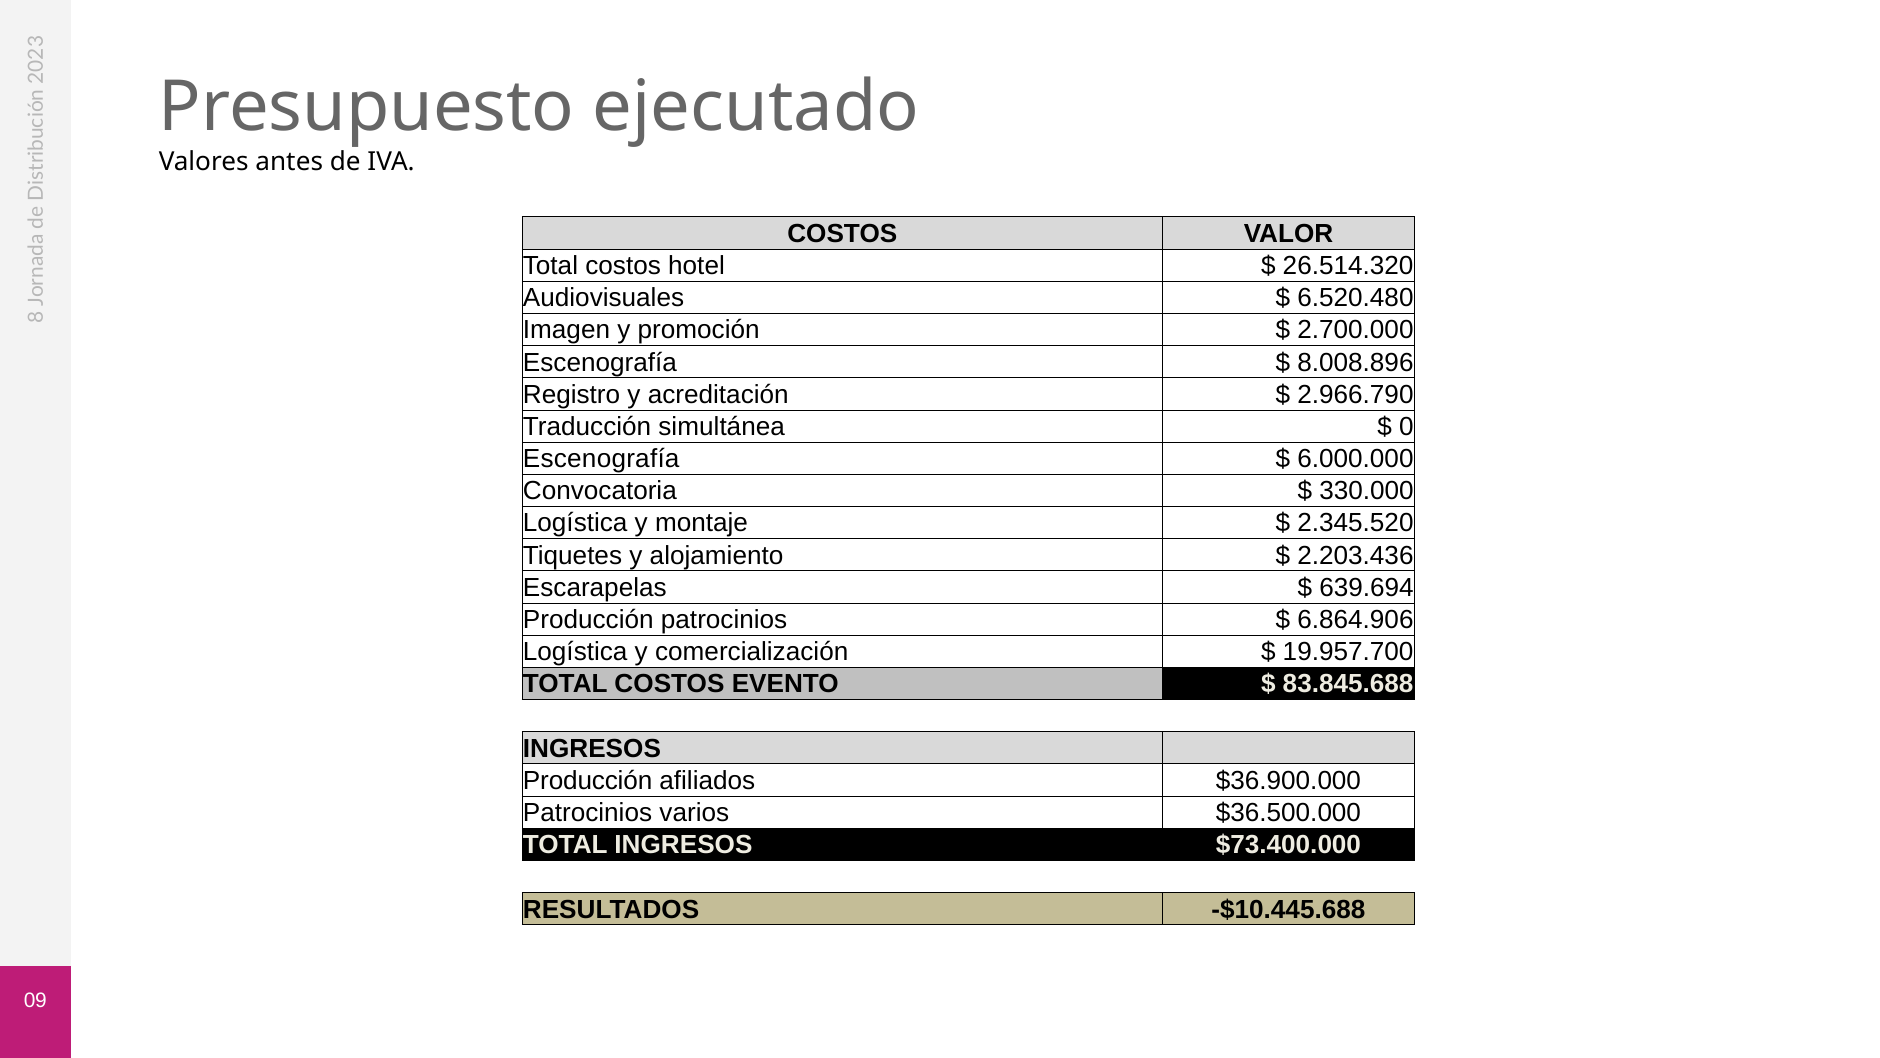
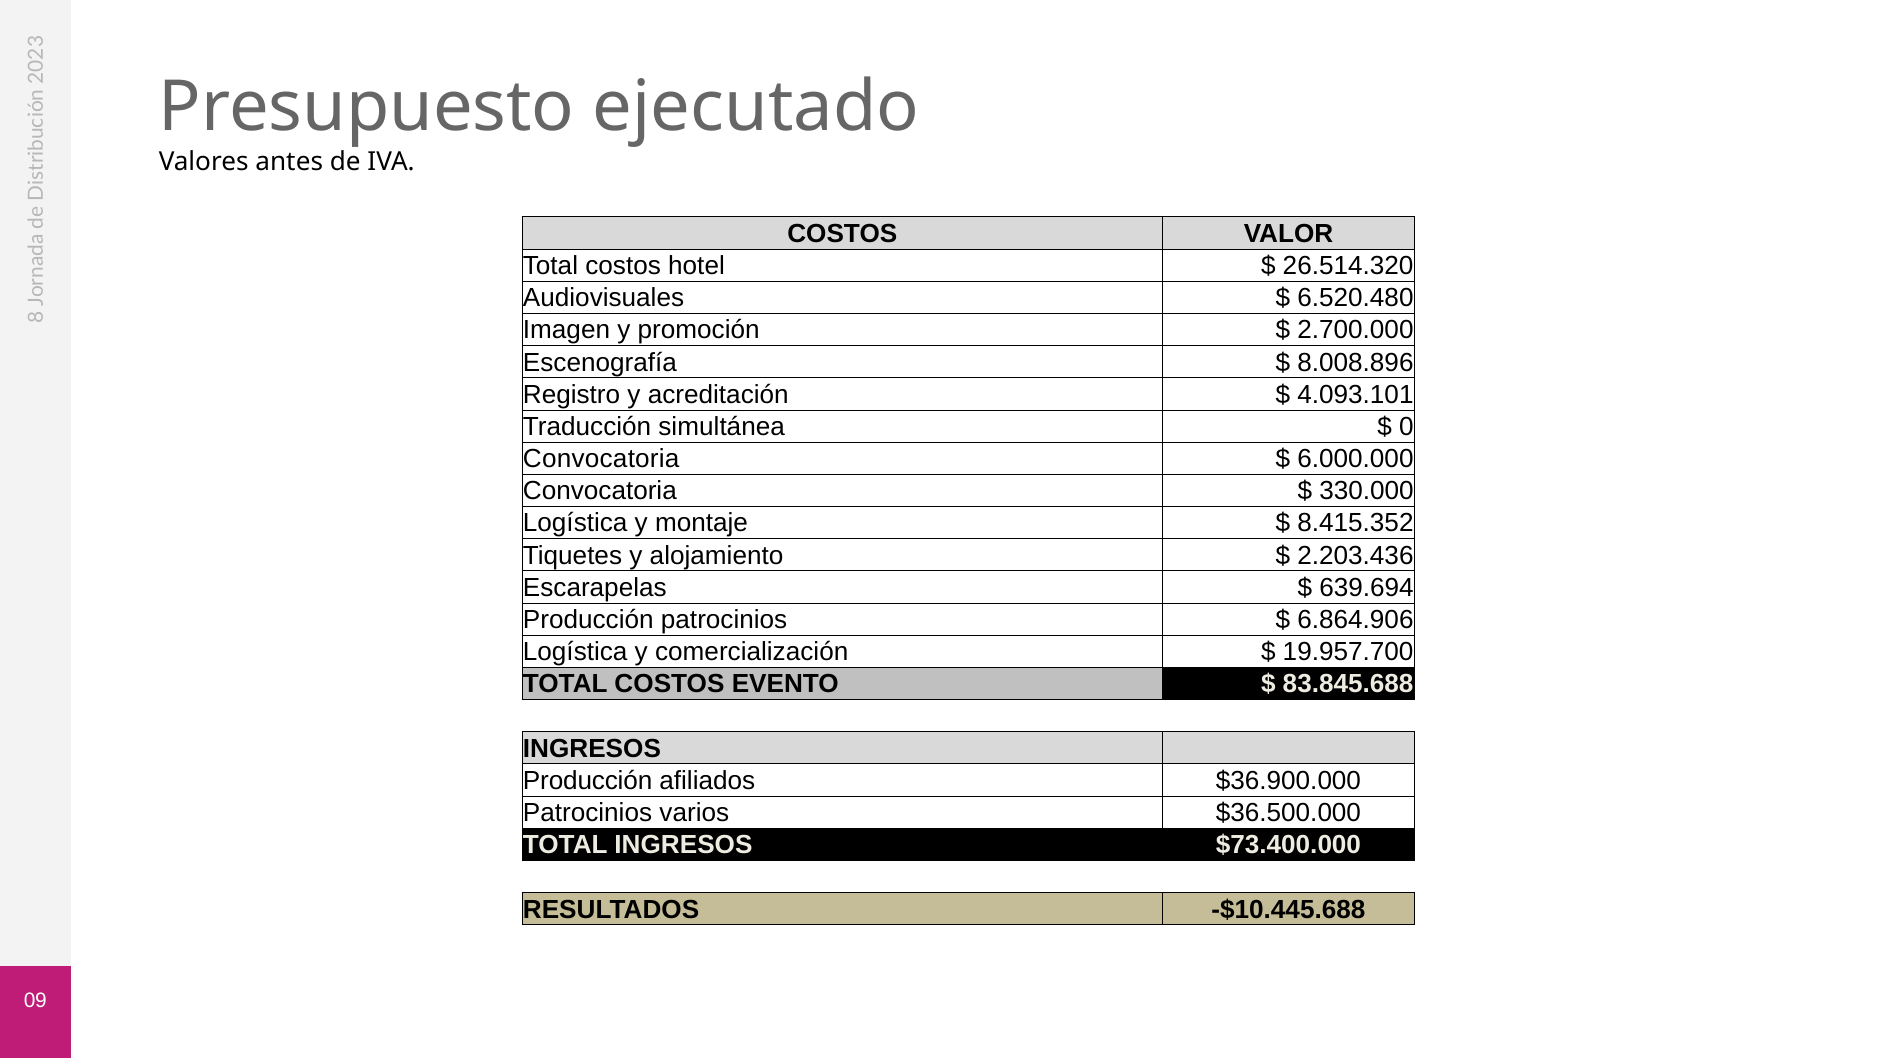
2.966.790: 2.966.790 -> 4.093.101 (1355, 394)
Escenografía: Escenografía -> Convocatoria (601, 459)
2.345.520: 2.345.520 -> 8.415.352 (1355, 523)
